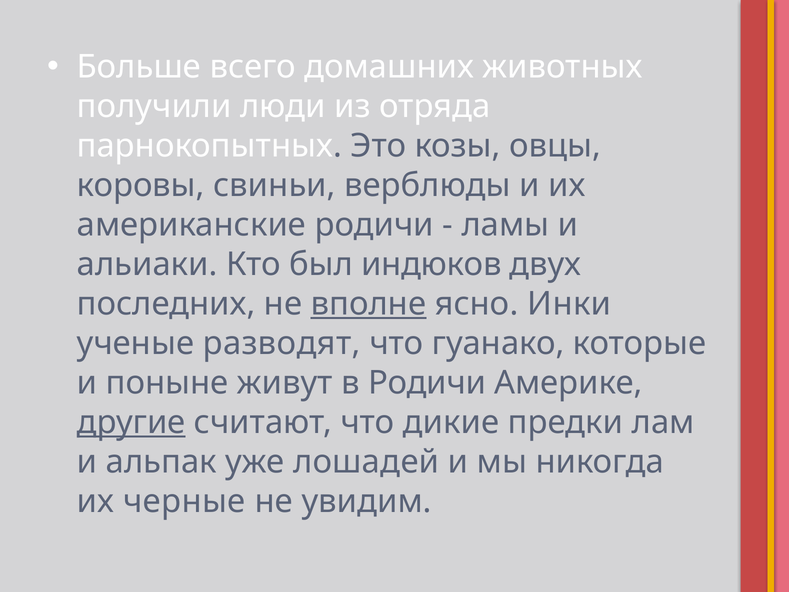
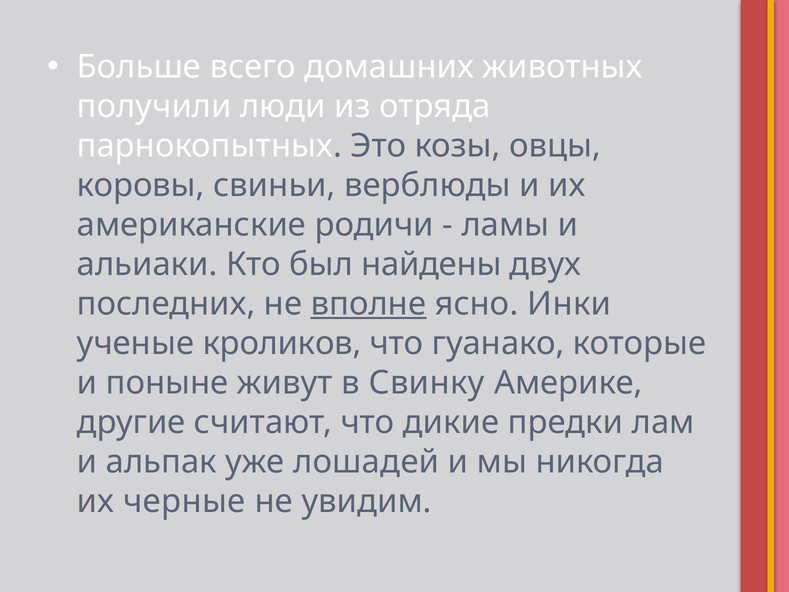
индюков: индюков -> найдены (431, 264)
разводят: разводят -> кроликов (282, 343)
в Родичи: Родичи -> Свинку (427, 383)
другие underline: present -> none (131, 422)
